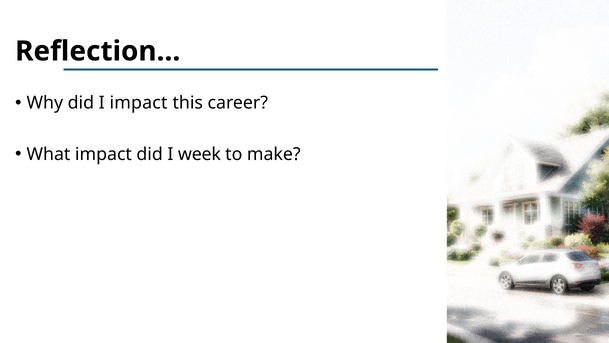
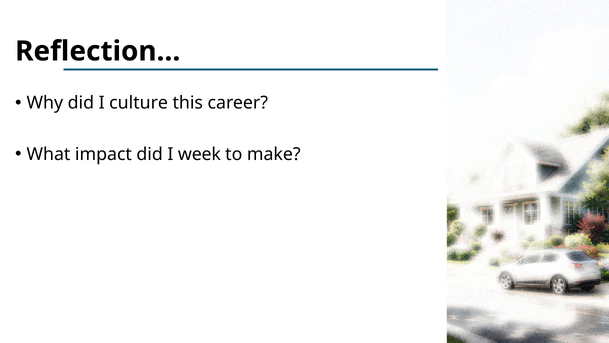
I impact: impact -> culture (139, 103)
